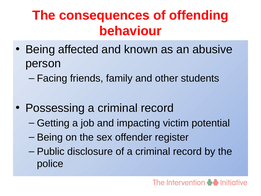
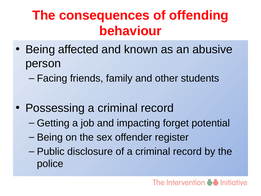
victim: victim -> forget (176, 123)
